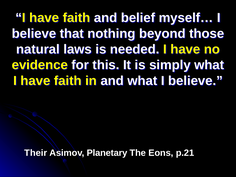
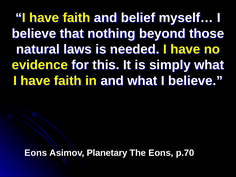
Their: Their -> Eons (36, 153)
p.21: p.21 -> p.70 (185, 153)
